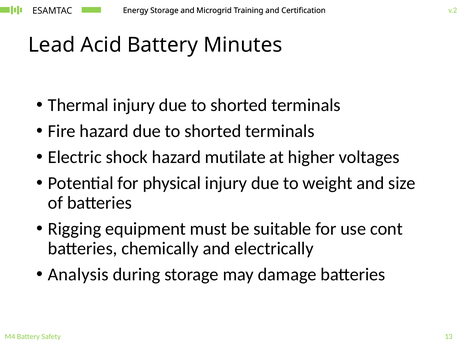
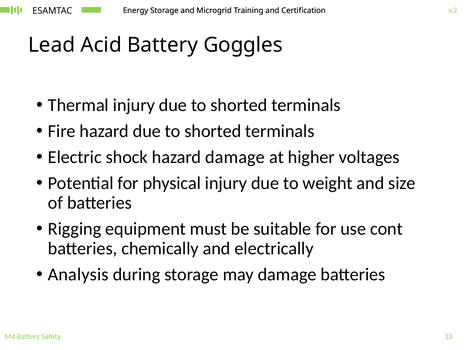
Minutes: Minutes -> Goggles (243, 45)
hazard mutilate: mutilate -> damage (235, 157)
